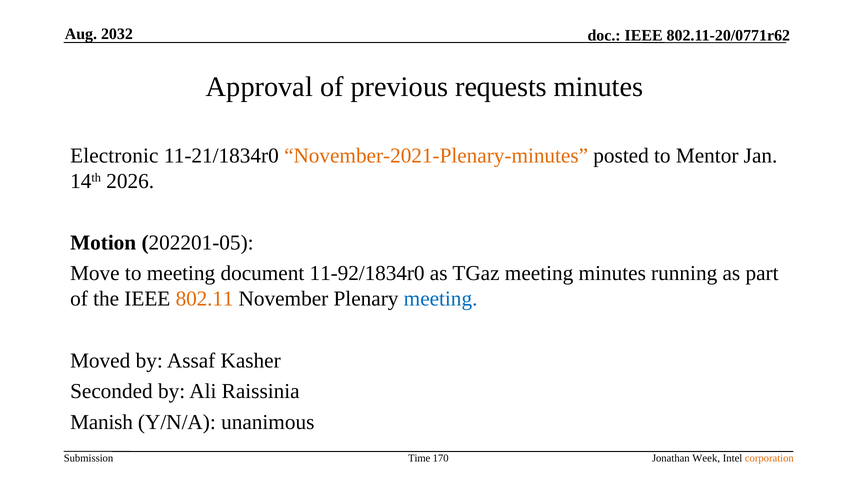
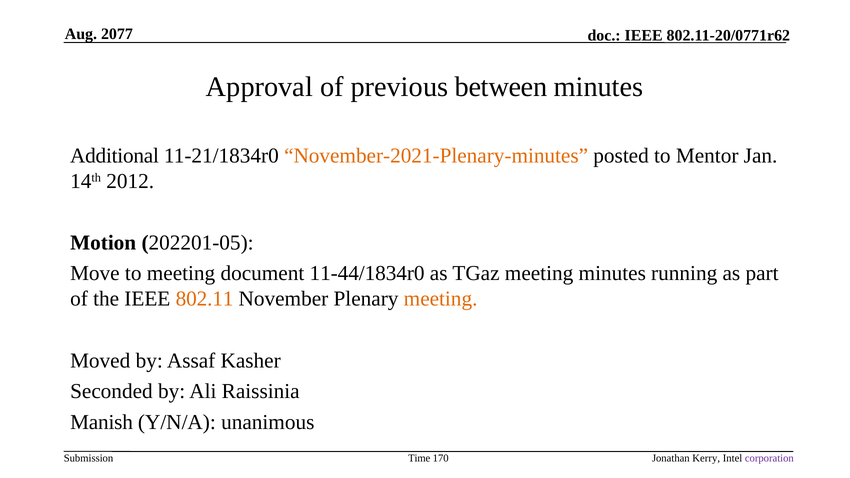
2032: 2032 -> 2077 (117, 34)
requests: requests -> between (501, 87)
Electronic: Electronic -> Additional (114, 156)
2026: 2026 -> 2012 (130, 181)
11-92/1834r0: 11-92/1834r0 -> 11-44/1834r0 (367, 274)
meeting colour: blue -> orange (441, 299)
Week: Week -> Kerry (706, 459)
corporation colour: orange -> purple (769, 459)
